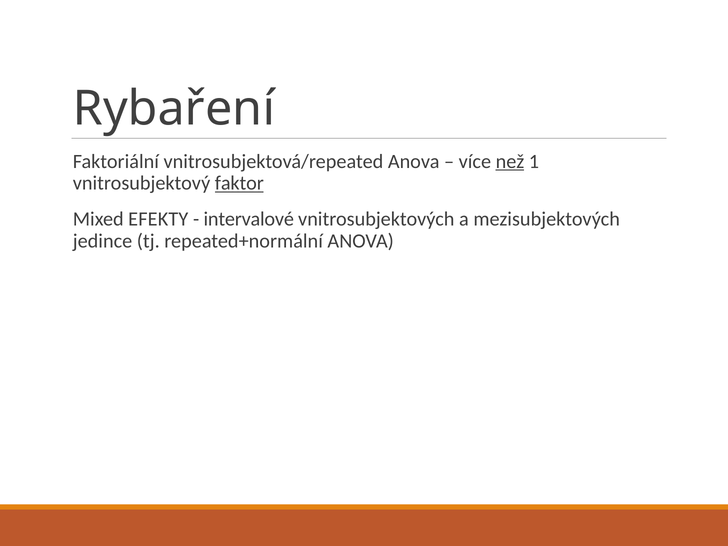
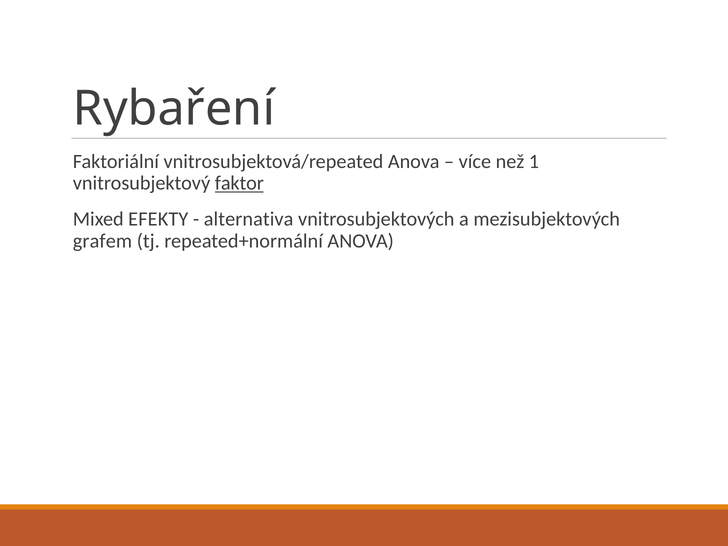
než underline: present -> none (510, 161)
intervalové: intervalové -> alternativa (249, 219)
jedince: jedince -> grafem (102, 241)
